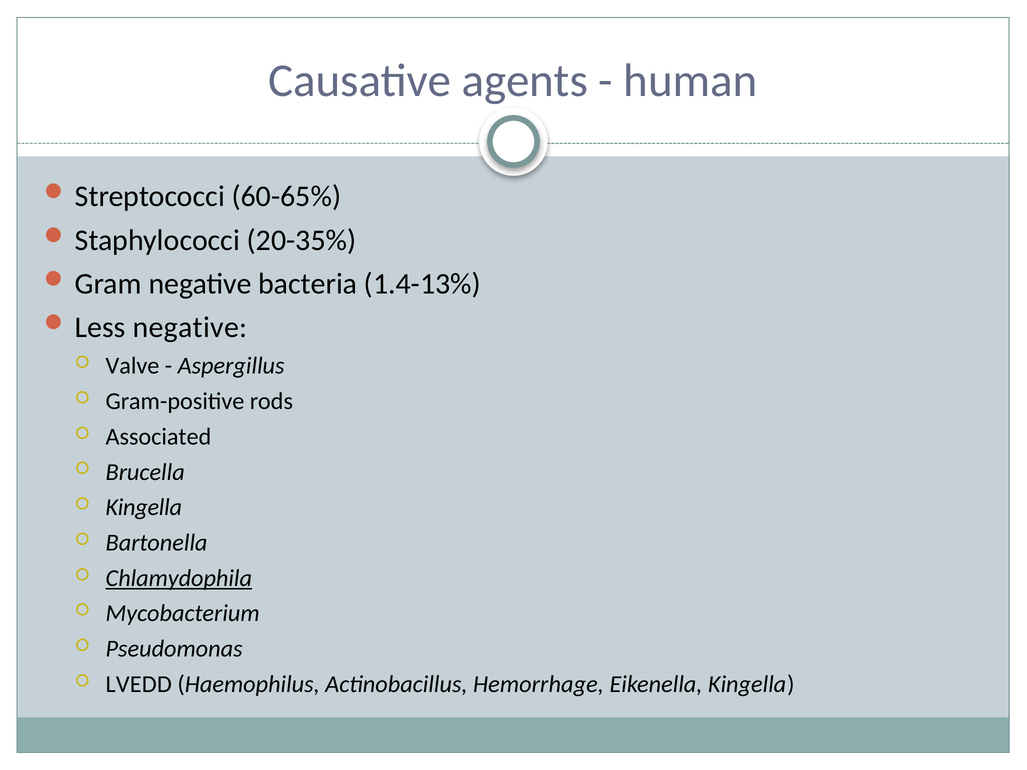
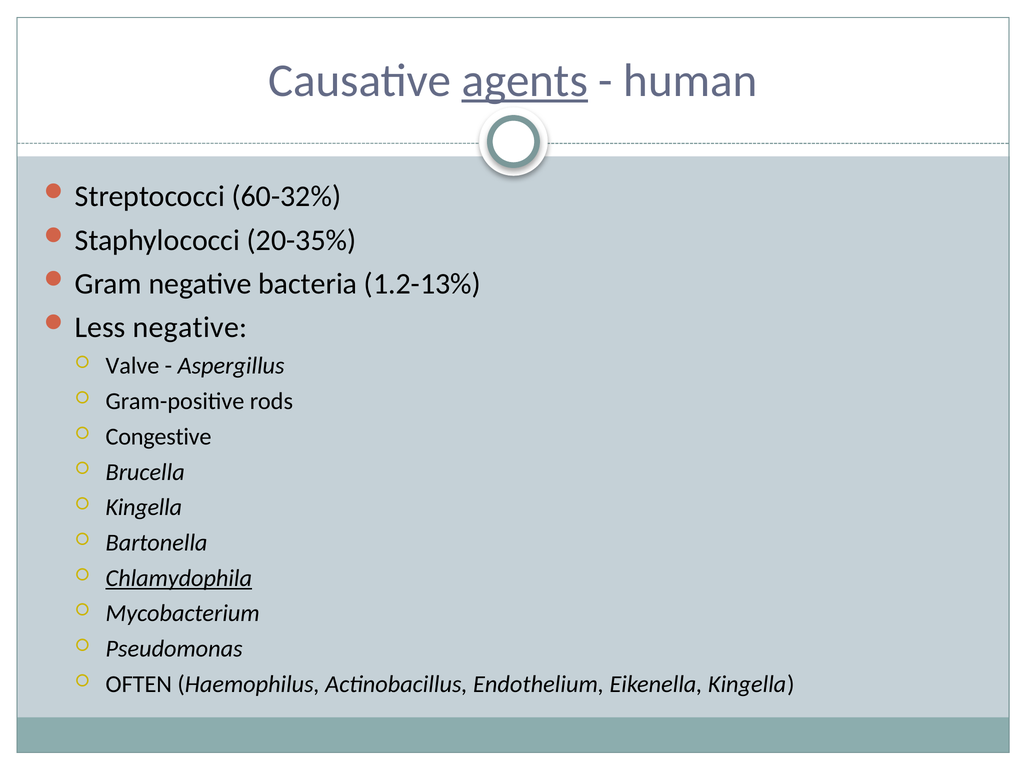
agents underline: none -> present (525, 81)
60-65%: 60-65% -> 60-32% (286, 197)
1.4-13%: 1.4-13% -> 1.2-13% (422, 284)
Associated: Associated -> Congestive (159, 437)
LVEDD: LVEDD -> OFTEN (139, 684)
Hemorrhage: Hemorrhage -> Endothelium (538, 684)
